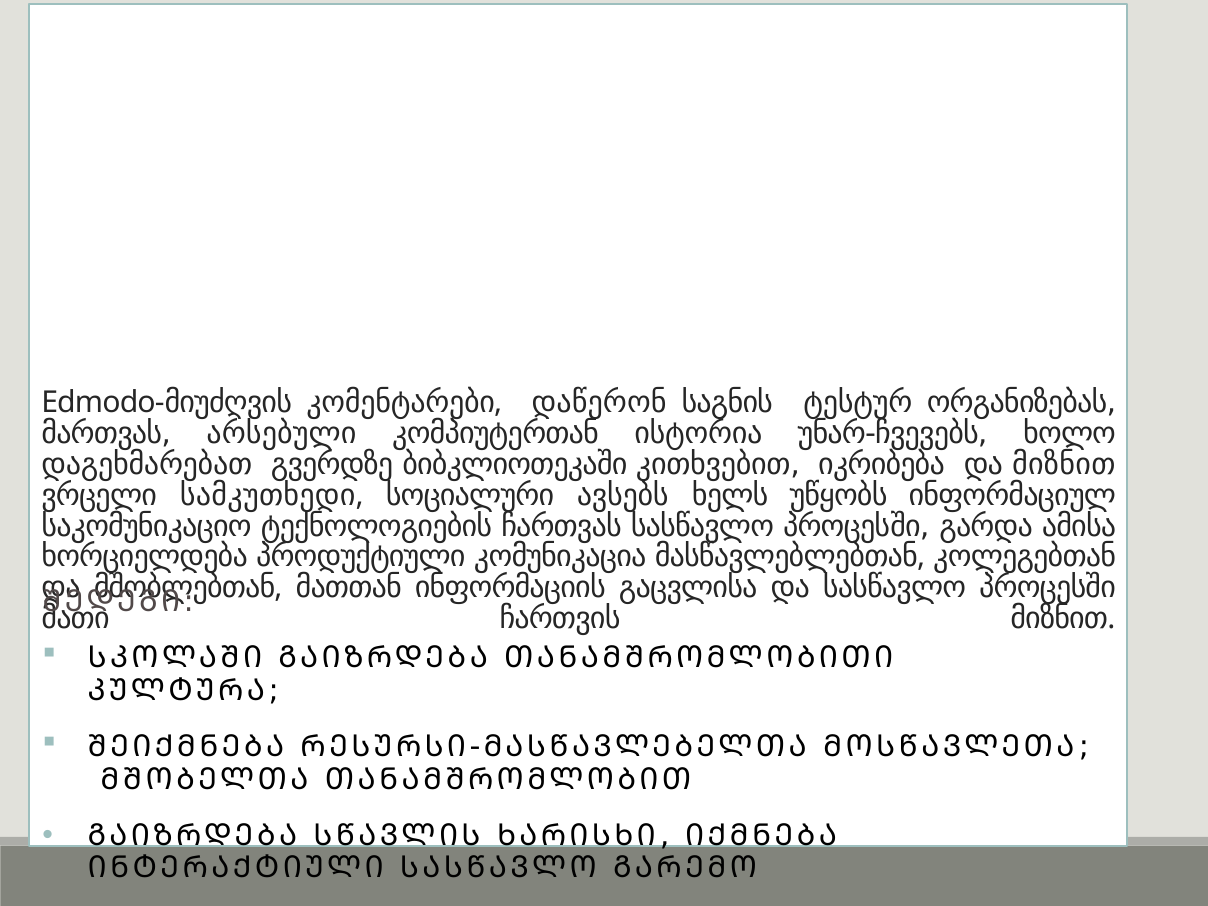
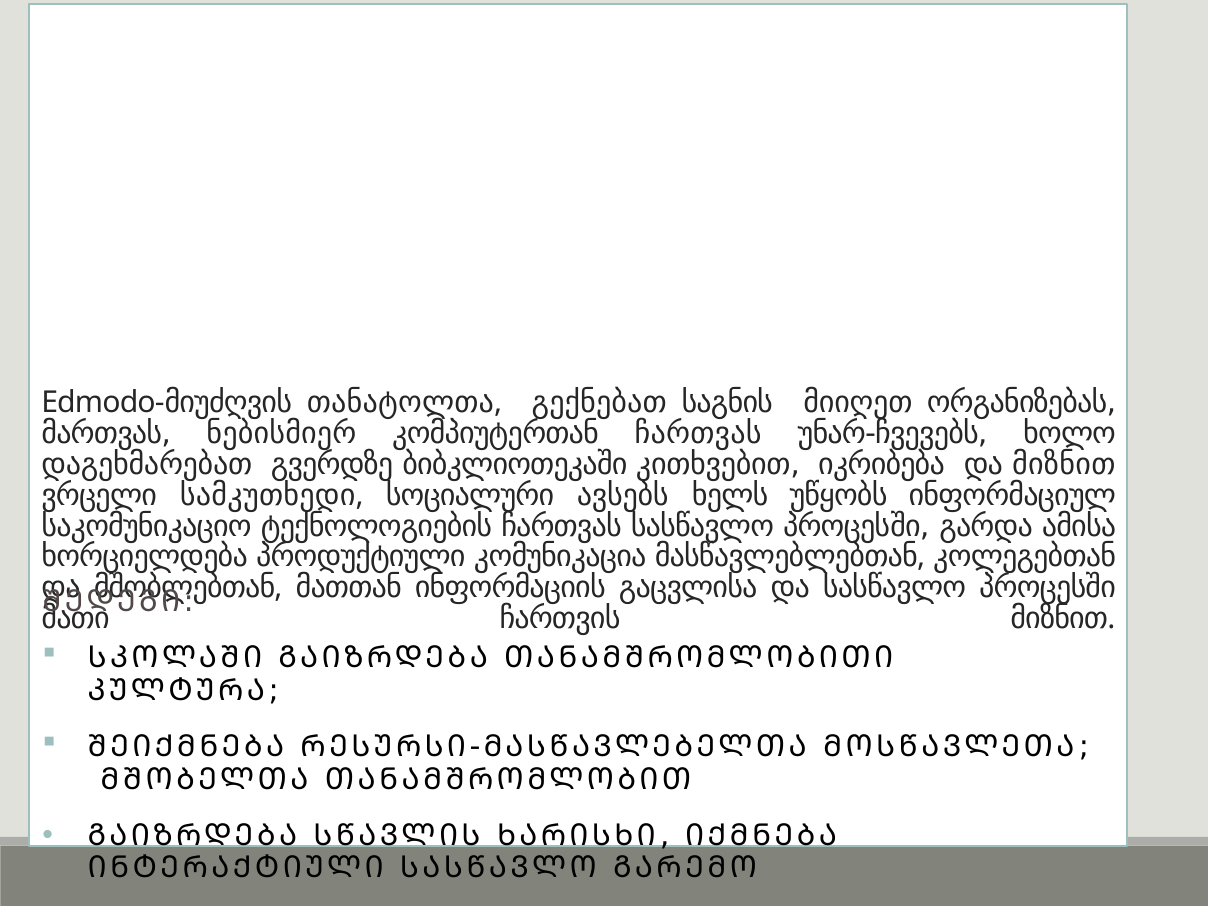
კომენტარები: კომენტარები -> თანატოლთა (400, 403)
დაწერონ: დაწერონ -> გექნებათ (599, 403)
ტესტურ: ტესტურ -> მიიღეთ (858, 403)
არსებული: არსებული -> ნებისმიერ (281, 434)
კომპიუტერთან ისტორია: ისტორია -> ჩართვას (698, 434)
